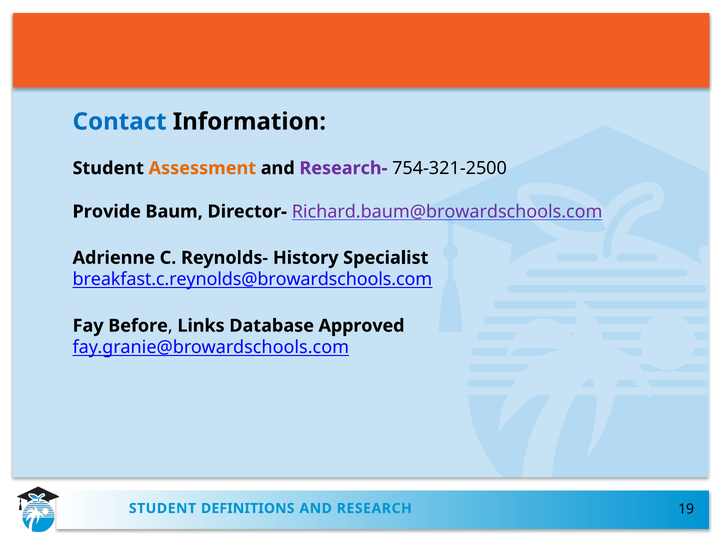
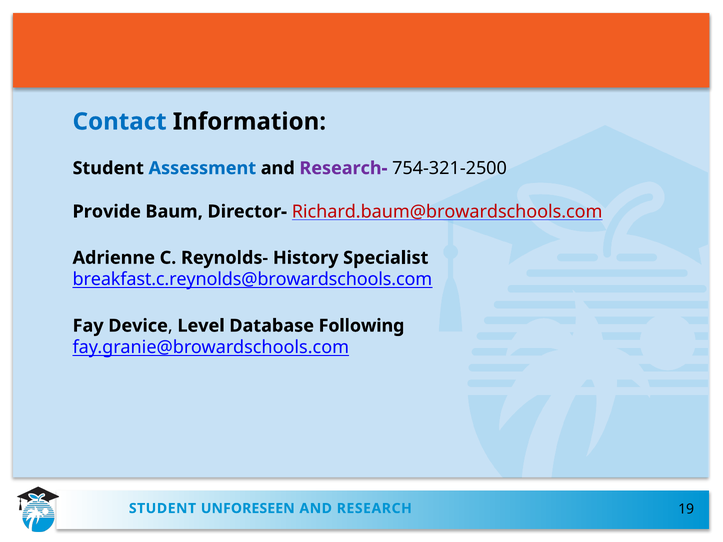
Assessment colour: orange -> blue (202, 168)
Richard.baum@browardschools.com colour: purple -> red (447, 212)
Before: Before -> Device (138, 326)
Links: Links -> Level (201, 326)
Approved: Approved -> Following (362, 326)
DEFINITIONS: DEFINITIONS -> UNFORESEEN (248, 509)
